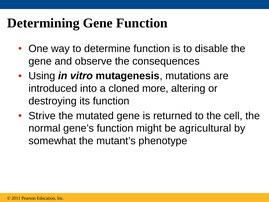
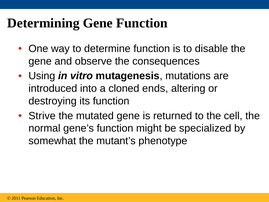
more: more -> ends (155, 88)
agricultural: agricultural -> specialized (205, 128)
